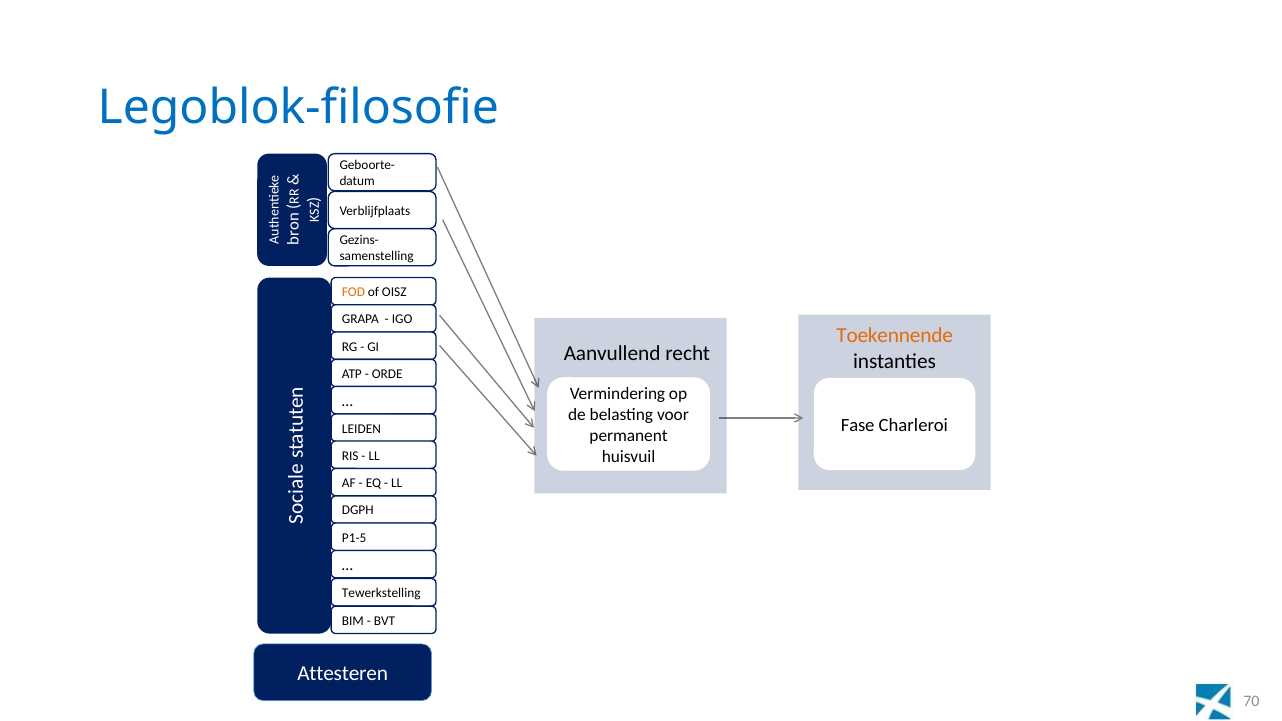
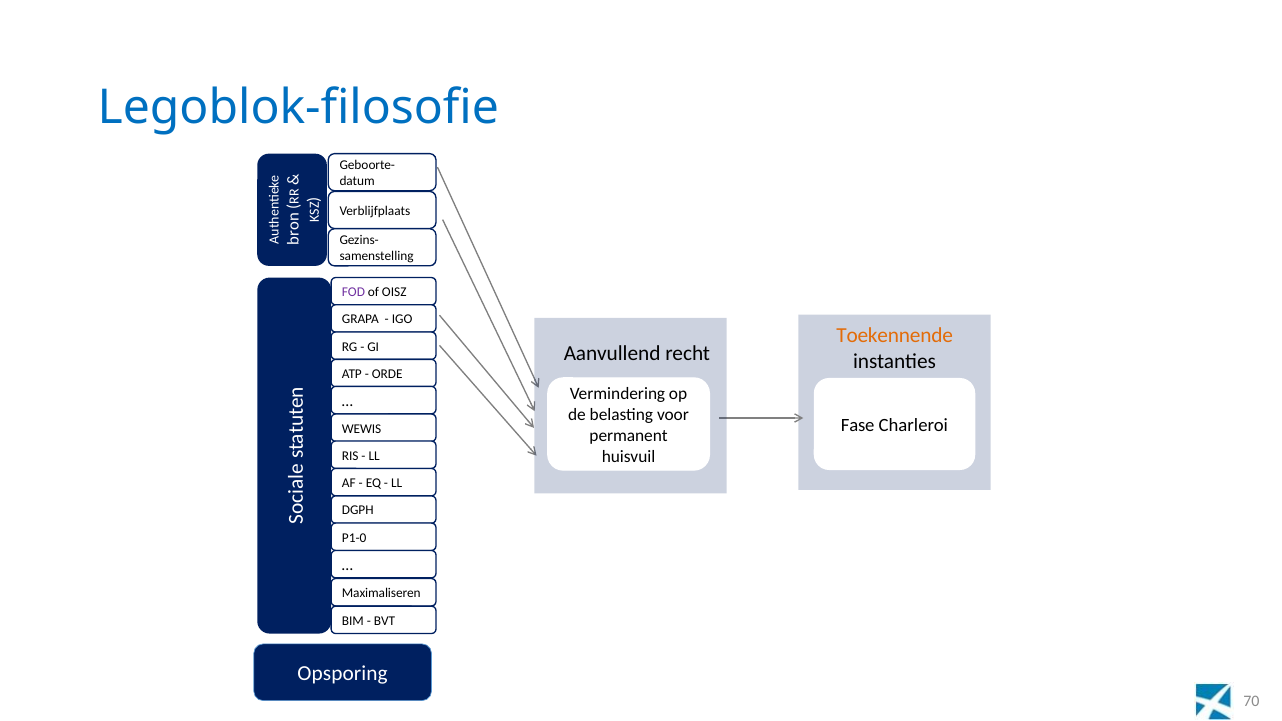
FOD colour: orange -> purple (353, 292)
LEIDEN: LEIDEN -> WEWIS (362, 429)
P1-5: P1-5 -> P1-0 (354, 538)
Tewerkstelling: Tewerkstelling -> Maximaliseren (381, 593)
Attesteren: Attesteren -> Opsporing (343, 674)
